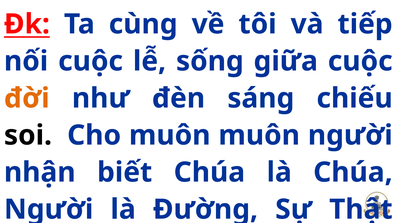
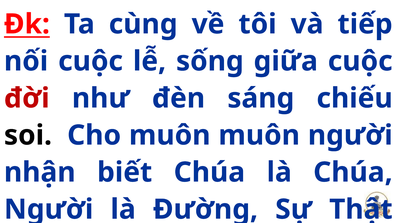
đời colour: orange -> red (27, 98)
